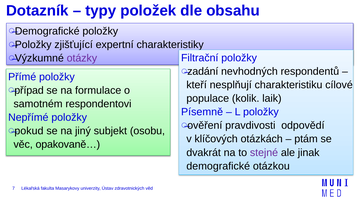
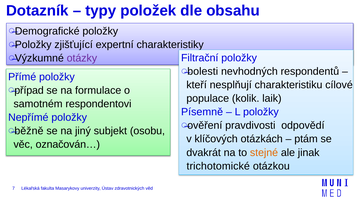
zadání: zadání -> bolesti (203, 71)
pokud: pokud -> běžně (29, 131)
opakovaně…: opakovaně… -> označován… (68, 144)
stejné colour: purple -> orange (264, 153)
demografické: demografické -> trichotomické (218, 166)
